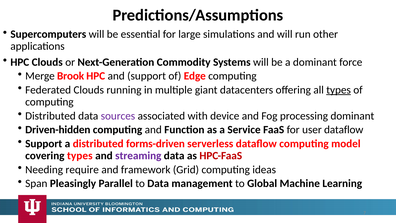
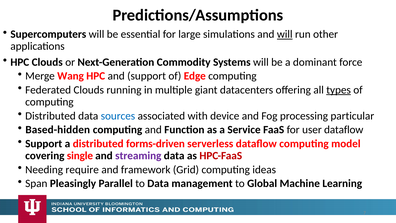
will underline: none -> present (285, 34)
Brook: Brook -> Wang (71, 76)
sources colour: purple -> blue (118, 116)
processing dominant: dominant -> particular (352, 116)
Driven-hidden: Driven-hidden -> Based-hidden (58, 130)
covering types: types -> single (80, 156)
